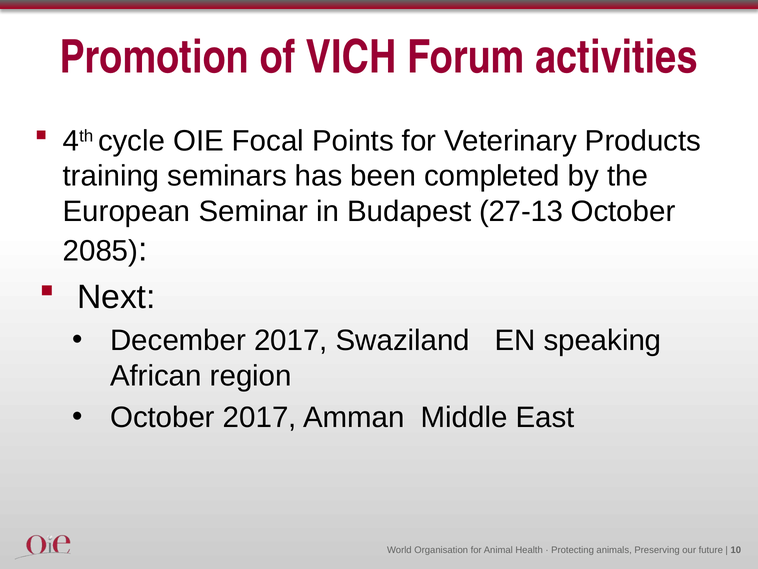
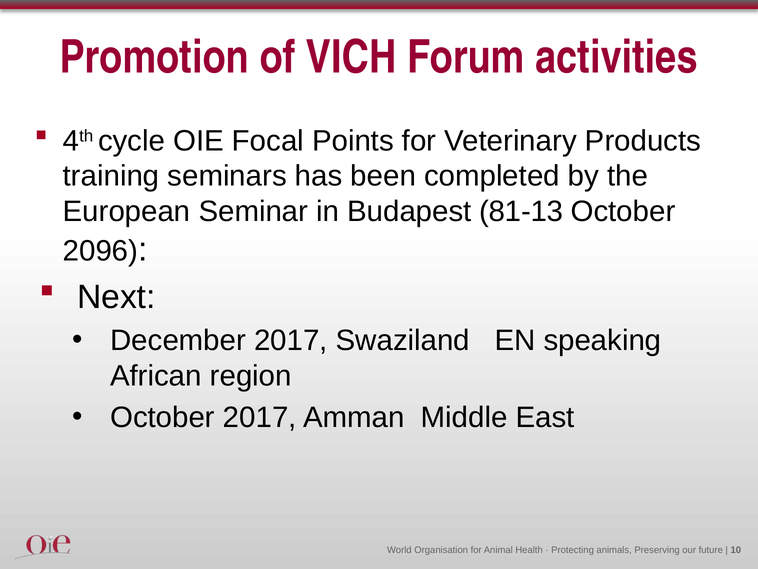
27-13: 27-13 -> 81-13 (521, 211)
2085: 2085 -> 2096 (100, 251)
